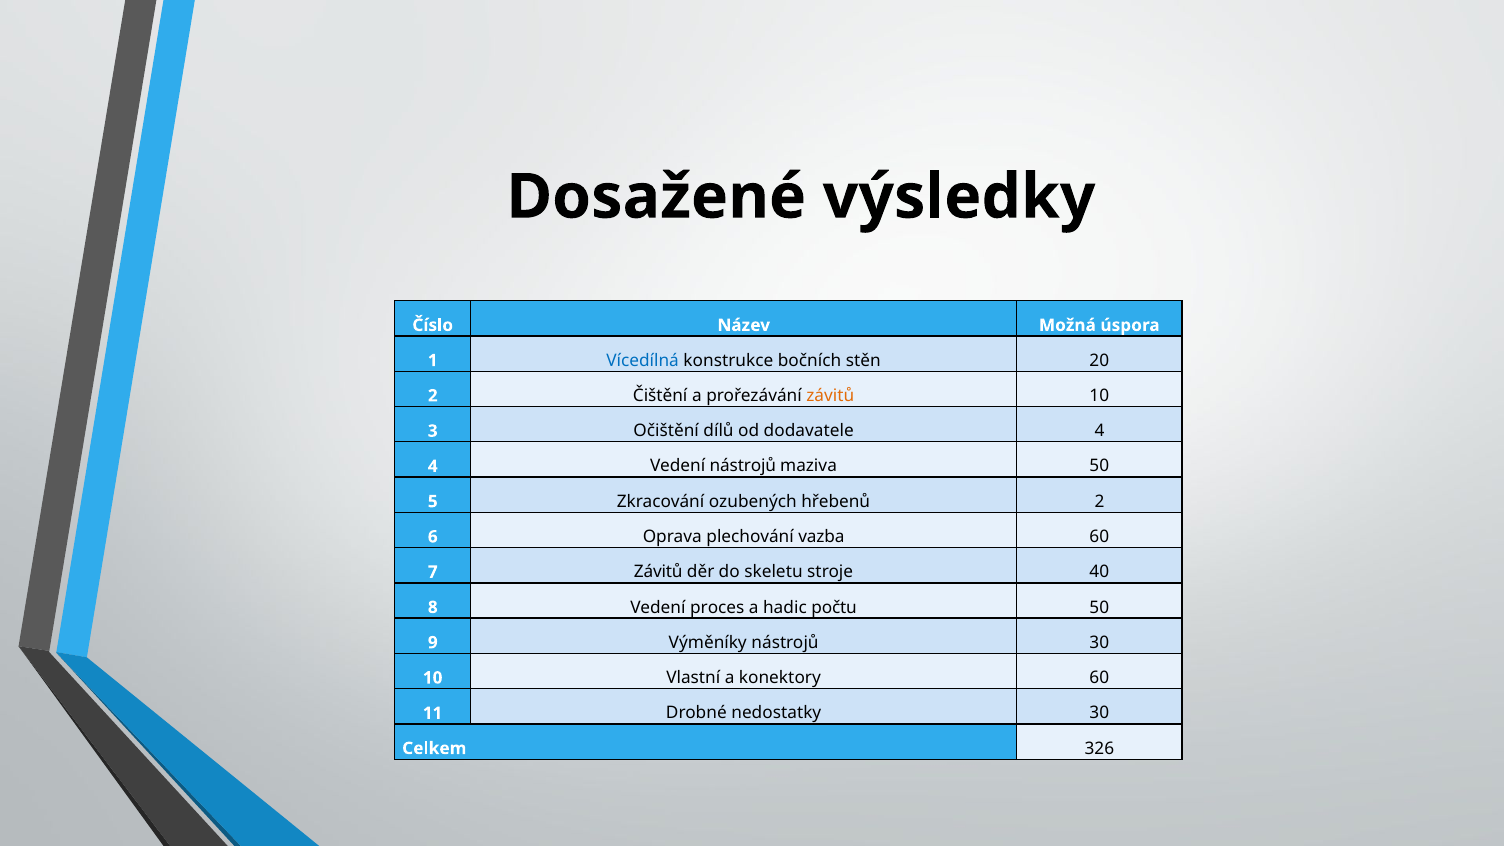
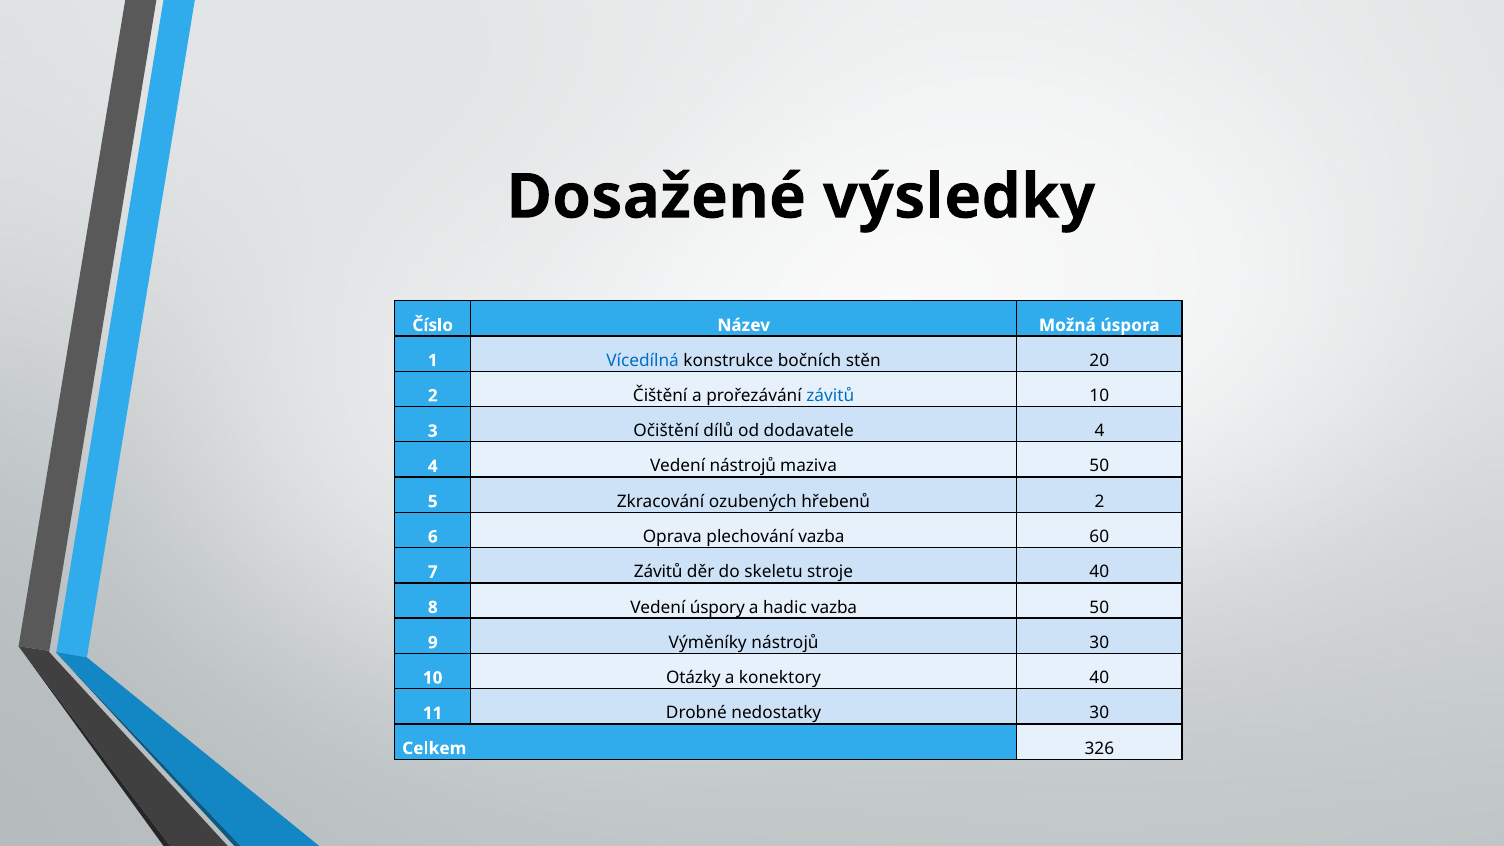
závitů colour: orange -> blue (830, 396)
proces: proces -> úspory (717, 607)
hadic počtu: počtu -> vazba (834, 607)
Vlastní: Vlastní -> Otázky (693, 678)
konektory 60: 60 -> 40 (1099, 678)
